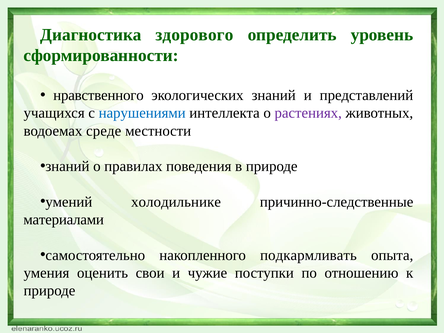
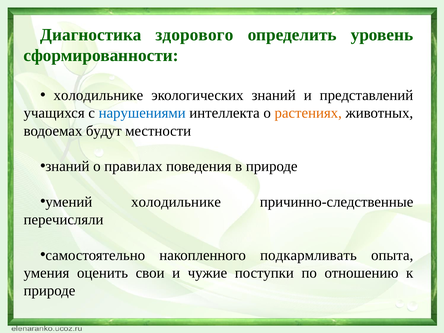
нравственного: нравственного -> холодильнике (98, 95)
растениях colour: purple -> orange (308, 113)
среде: среде -> будут (104, 131)
материалами: материалами -> перечисляли (64, 220)
